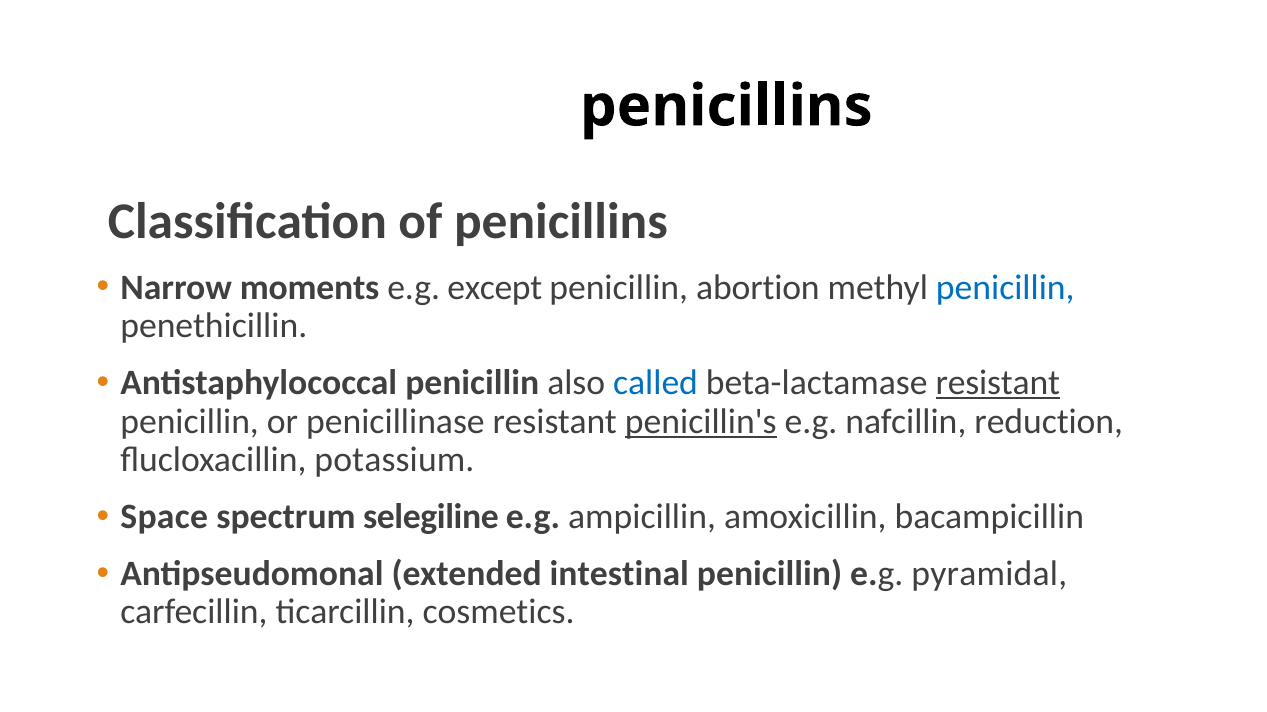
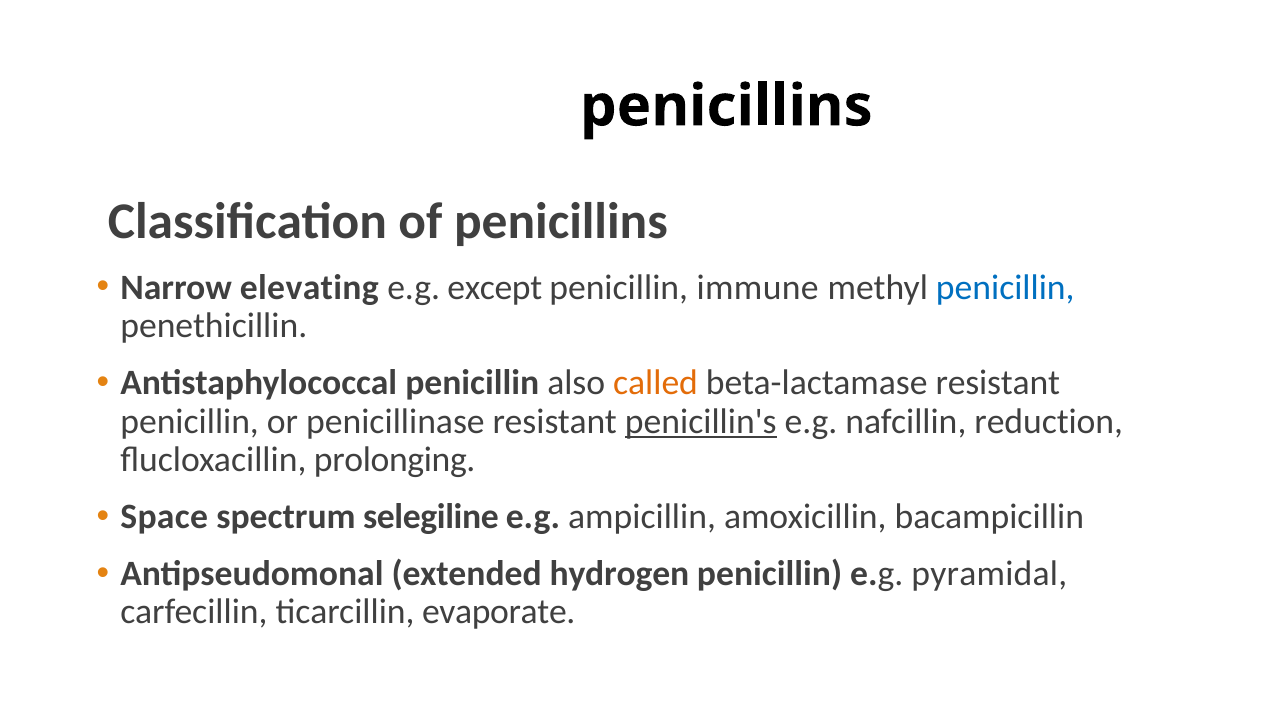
moments: moments -> elevating (309, 288)
abortion: abortion -> immune (758, 288)
called colour: blue -> orange (656, 383)
resistant underline: present -> none (998, 383)
potassium: potassium -> prolonging (395, 460)
intestinal: intestinal -> hydrogen (619, 574)
cosmetics: cosmetics -> evaporate (499, 613)
